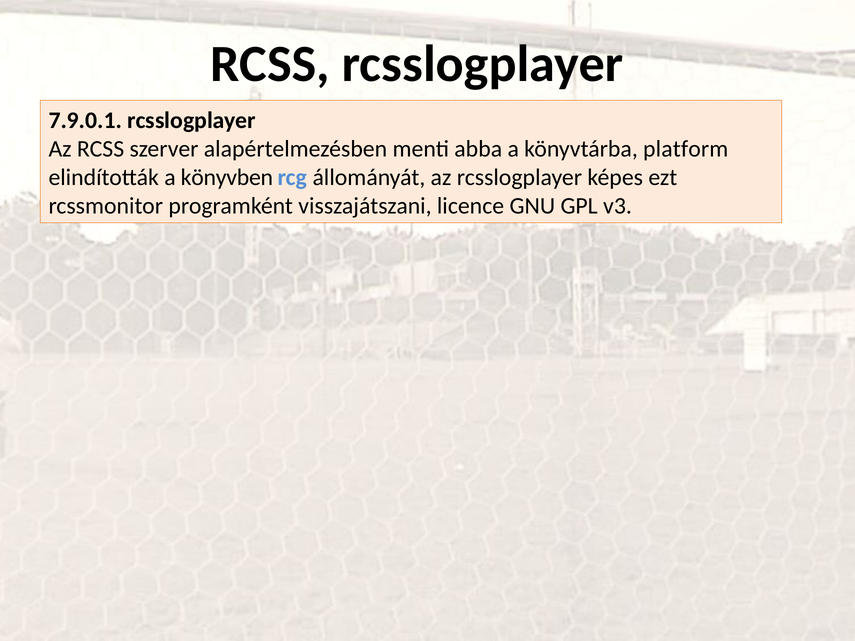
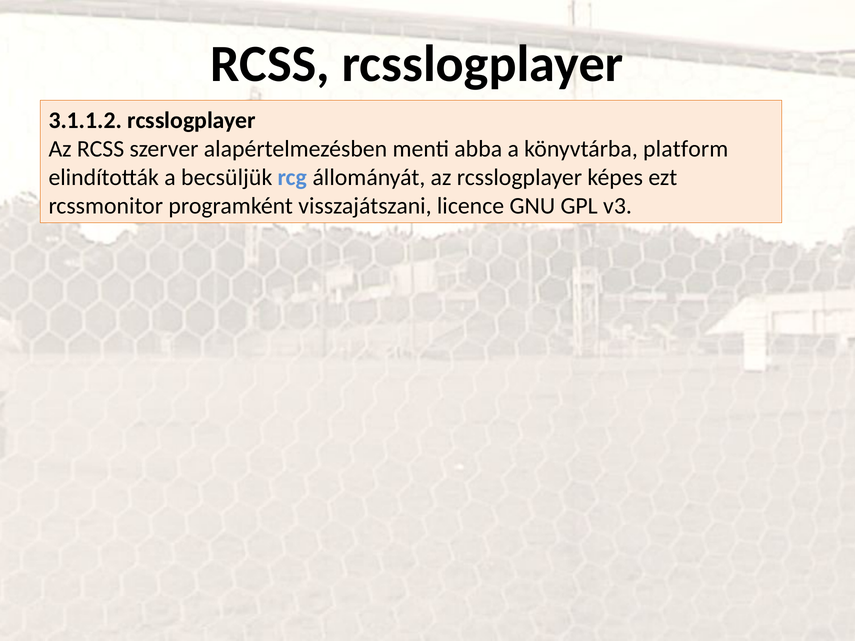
7.9.0.1: 7.9.0.1 -> 3.1.1.2 (85, 120)
könyvben: könyvben -> becsüljük (227, 177)
